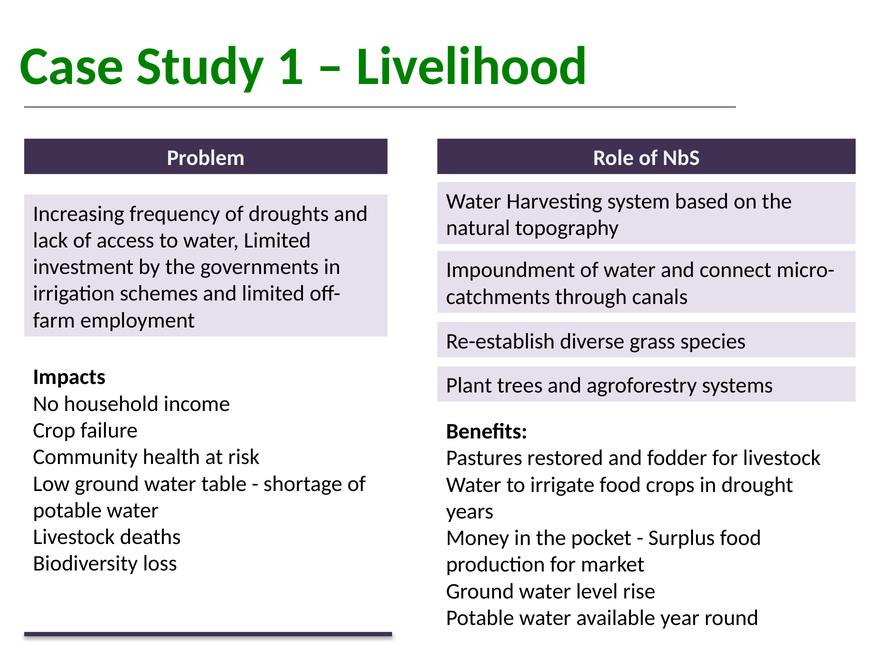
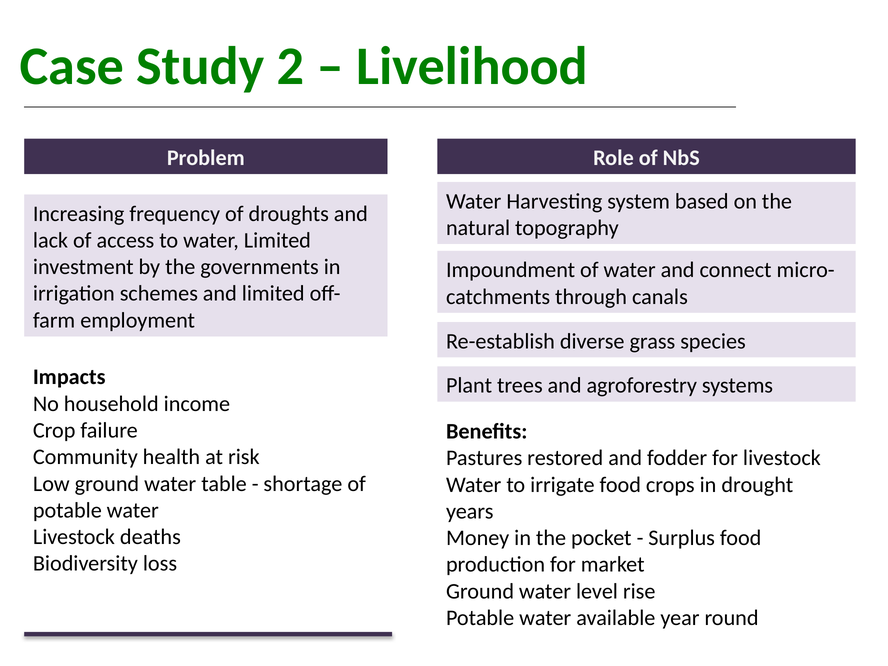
1: 1 -> 2 (291, 66)
